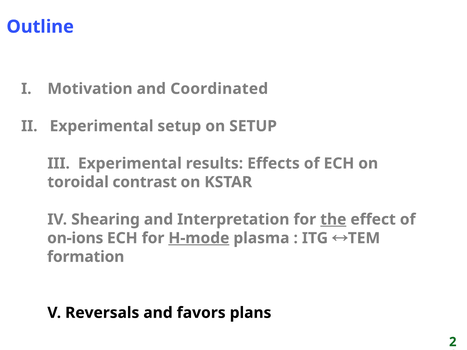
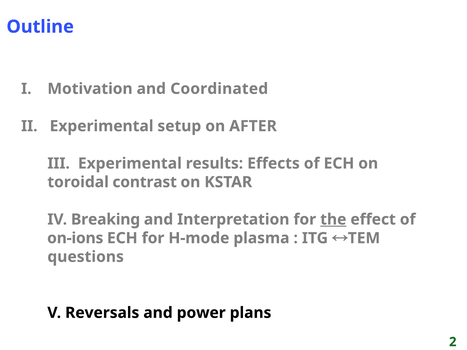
on SETUP: SETUP -> AFTER (253, 126)
Shearing: Shearing -> Breaking (106, 220)
H-mode underline: present -> none (199, 238)
formation: formation -> questions (86, 257)
favors: favors -> power (201, 313)
